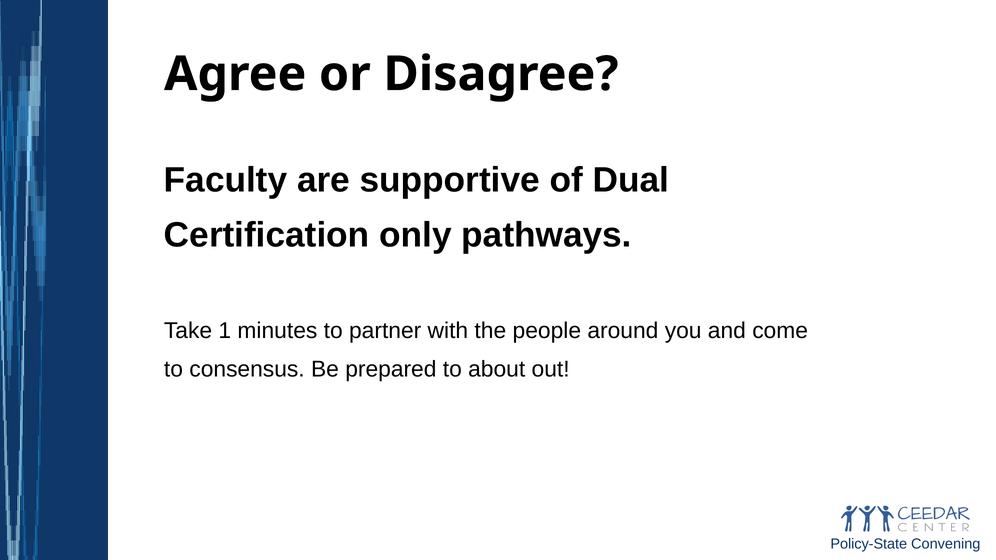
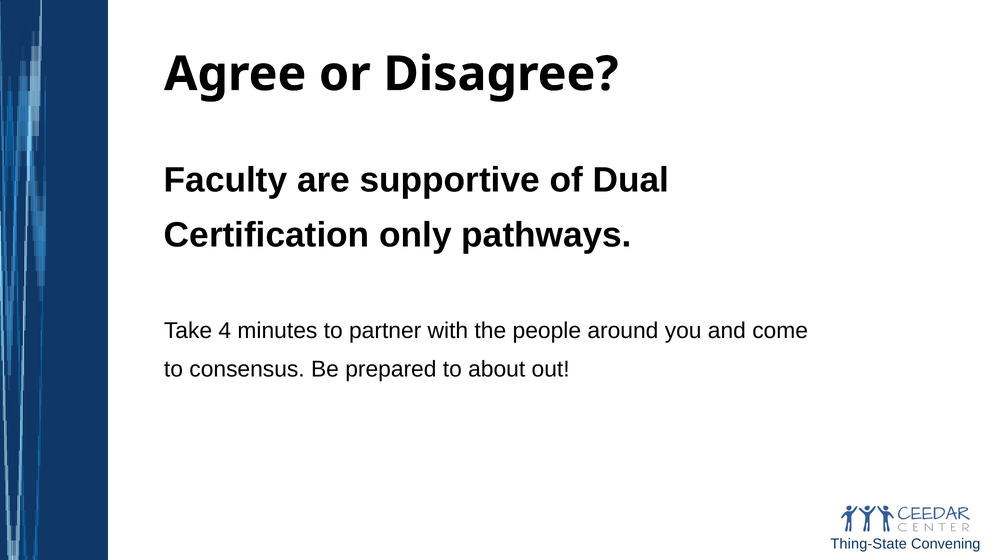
1: 1 -> 4 (225, 331)
Policy-State: Policy-State -> Thing-State (869, 544)
